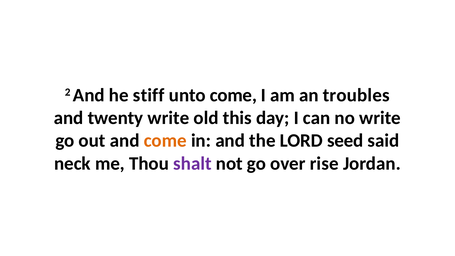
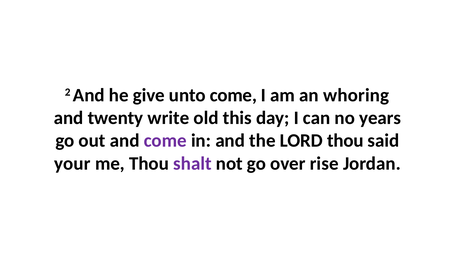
stiff: stiff -> give (149, 95)
troubles: troubles -> whoring (356, 95)
no write: write -> years (380, 118)
come colour: orange -> purple (165, 141)
LORD seed: seed -> thou (345, 141)
neck: neck -> your (72, 163)
